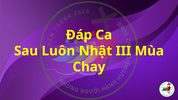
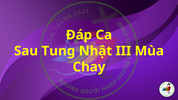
Luôn: Luôn -> Tung (58, 51)
